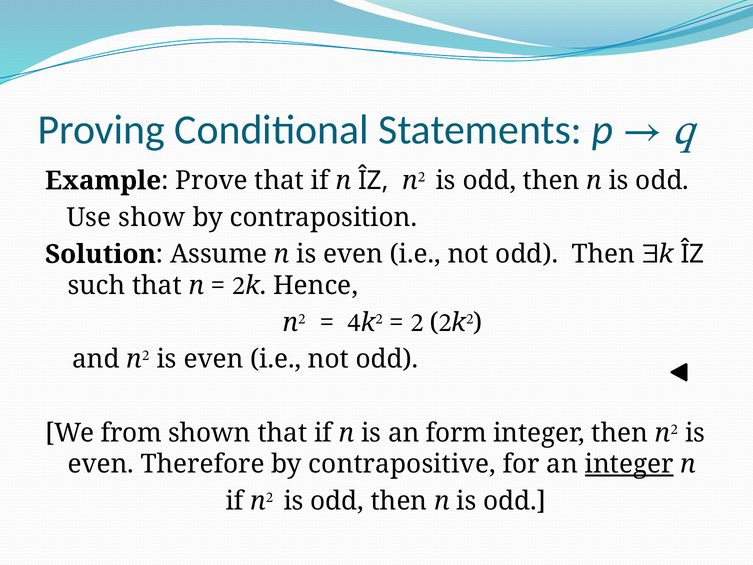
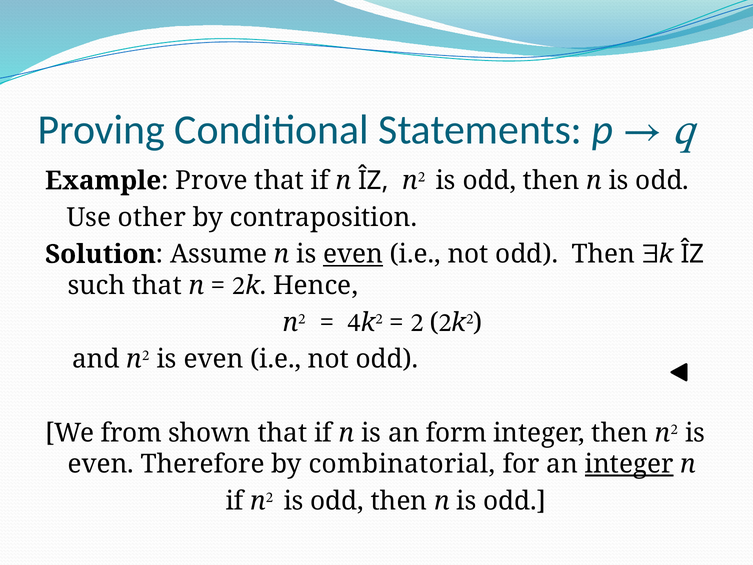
show: show -> other (152, 217)
even underline: none -> present (353, 254)
contrapositive: contrapositive -> combinatorial (402, 464)
